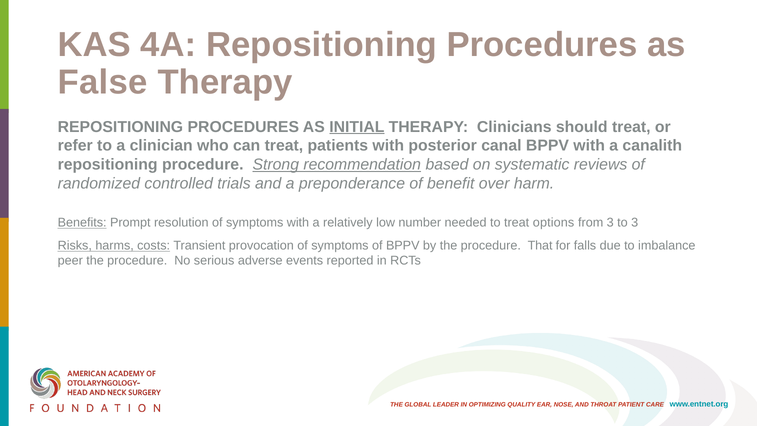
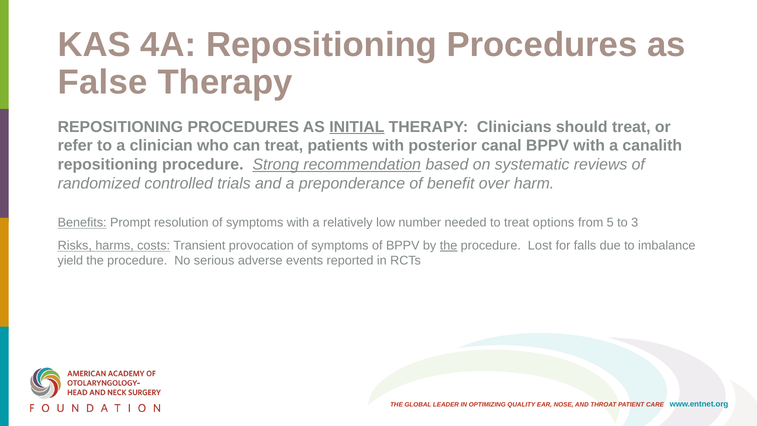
from 3: 3 -> 5 (610, 222)
the underline: none -> present (449, 245)
That: That -> Lost (540, 245)
peer: peer -> yield (70, 261)
